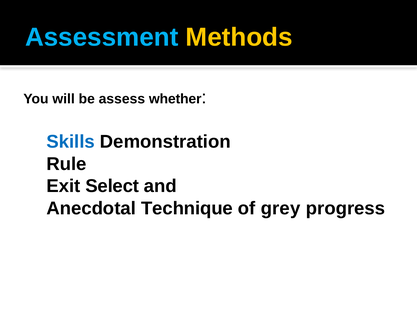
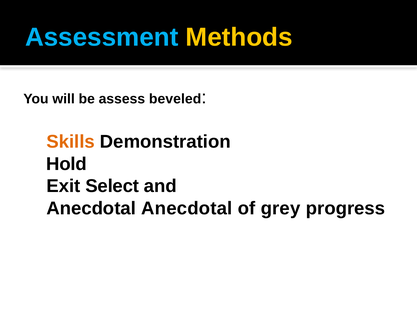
whether: whether -> beveled (175, 99)
Skills colour: blue -> orange (71, 142)
Rule: Rule -> Hold (67, 164)
Anecdotal Technique: Technique -> Anecdotal (187, 209)
